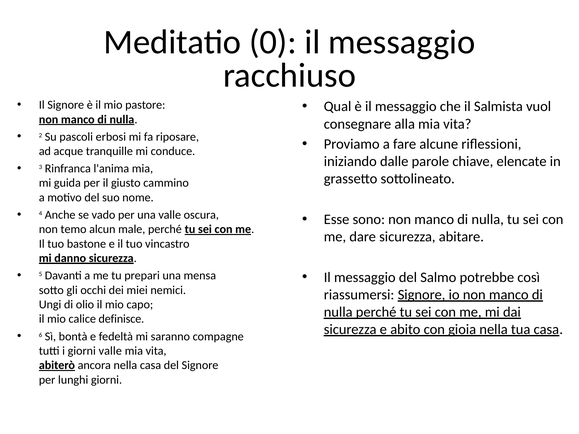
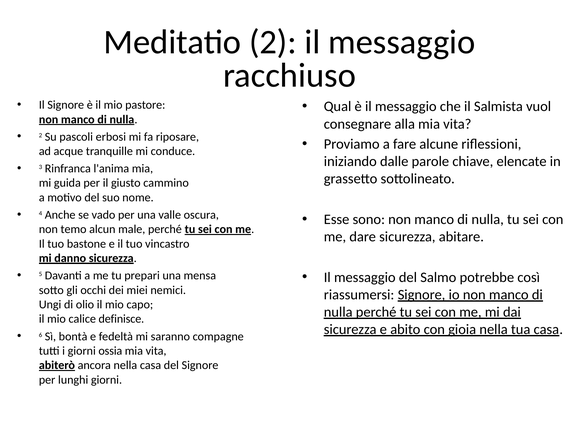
Meditatio 0: 0 -> 2 (273, 42)
giorni valle: valle -> ossia (110, 351)
